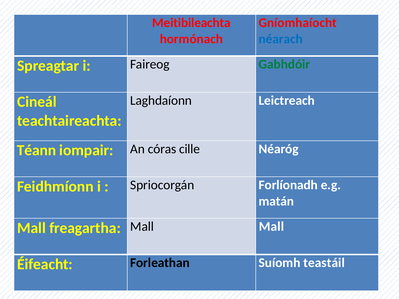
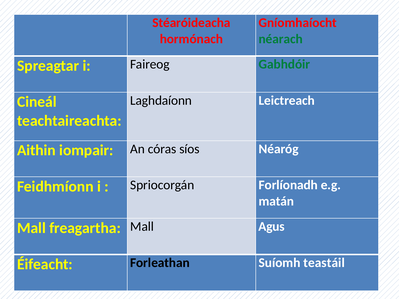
Meitibileachta: Meitibileachta -> Stéaróideacha (191, 23)
néarach colour: blue -> green (281, 39)
Téann: Téann -> Aithin (36, 150)
cille: cille -> síos (189, 149)
Mall Mall: Mall -> Agus (272, 227)
